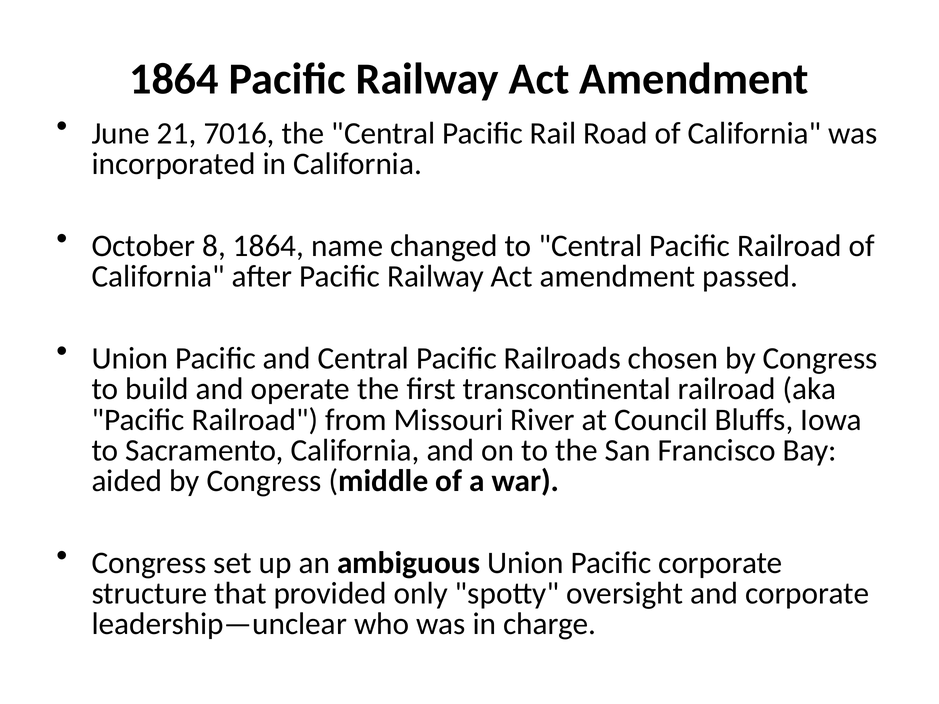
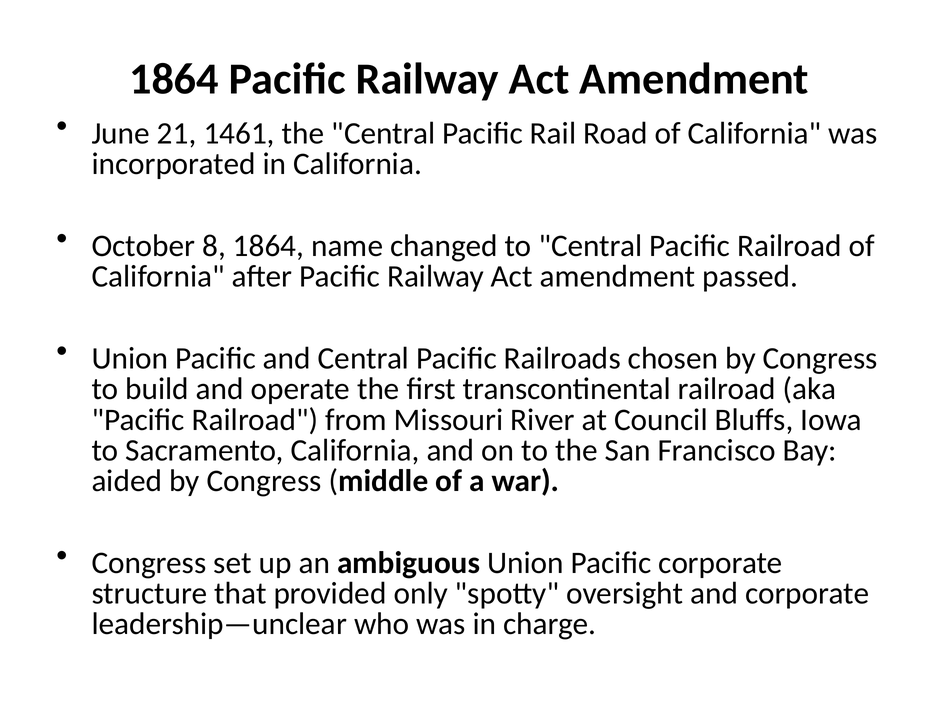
7016: 7016 -> 1461 (239, 134)
